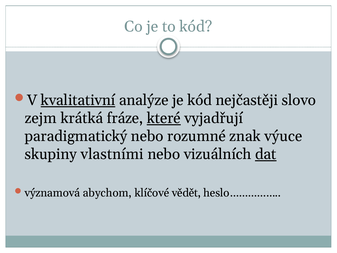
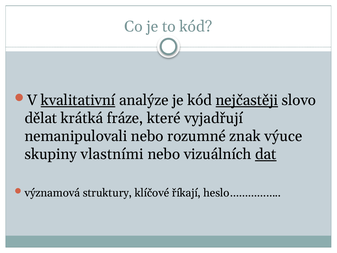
nejčastěji underline: none -> present (247, 100)
zejm: zejm -> dělat (41, 118)
které underline: present -> none (164, 118)
paradigmatický: paradigmatický -> nemanipulovali (76, 136)
abychom: abychom -> struktury (107, 193)
vědět: vědět -> říkají (186, 193)
